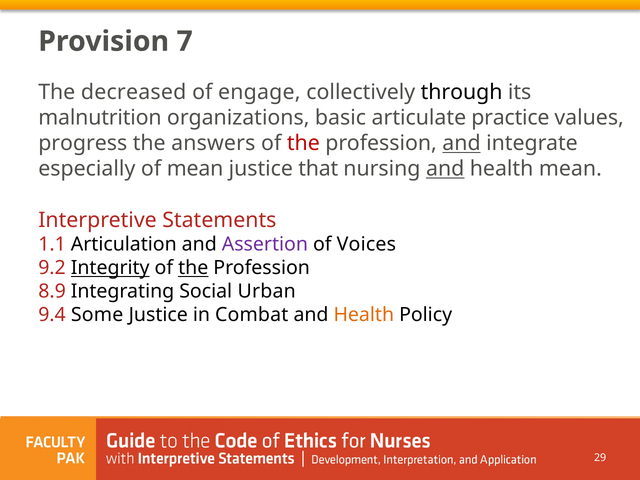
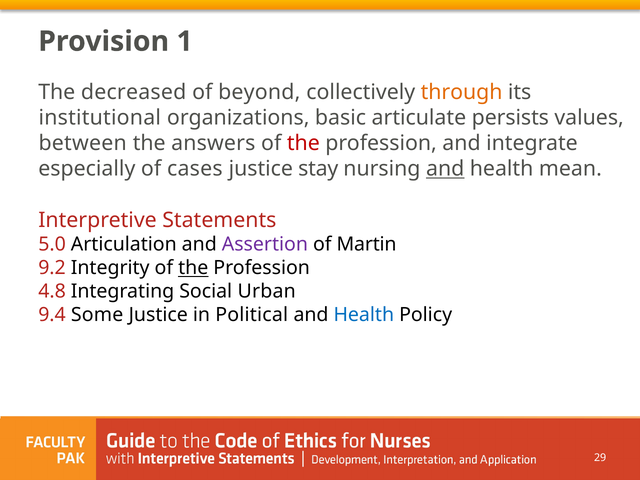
7: 7 -> 1 (185, 41)
engage: engage -> beyond (259, 92)
through colour: black -> orange (462, 92)
malnutrition: malnutrition -> institutional (100, 118)
practice: practice -> persists (510, 118)
progress: progress -> between (83, 143)
and underline: present -> none (461, 143)
of mean: mean -> cases (195, 169)
that: that -> stay (318, 169)
1.1: 1.1 -> 5.0 (52, 244)
Voices: Voices -> Martin (367, 244)
Integrity underline: present -> none (110, 268)
8.9: 8.9 -> 4.8 (52, 291)
Combat: Combat -> Political (252, 315)
Health colour: orange -> blue (364, 315)
